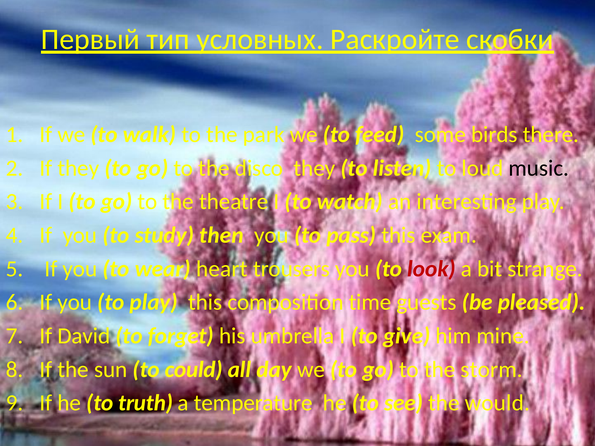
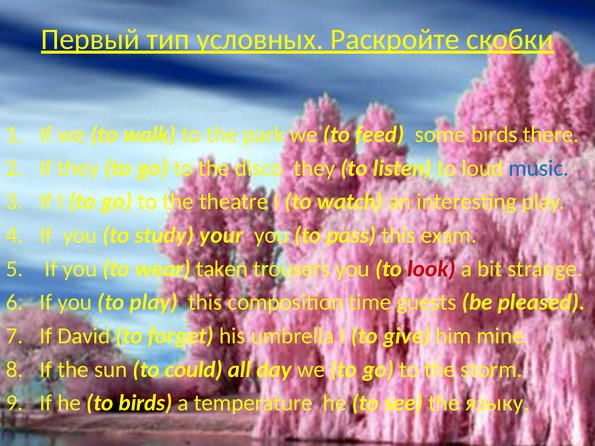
music colour: black -> blue (539, 168)
then: then -> your (221, 235)
heart: heart -> taken (222, 269)
to truth: truth -> birds (146, 403)
would: would -> языку (497, 403)
